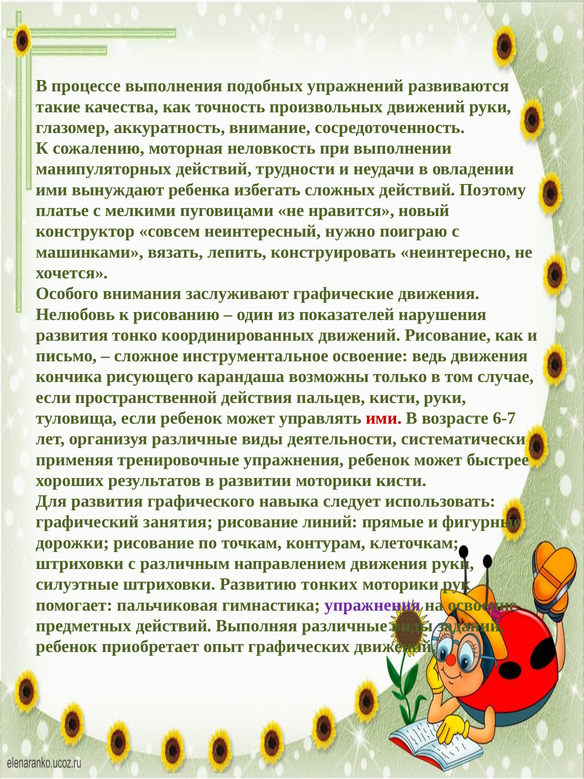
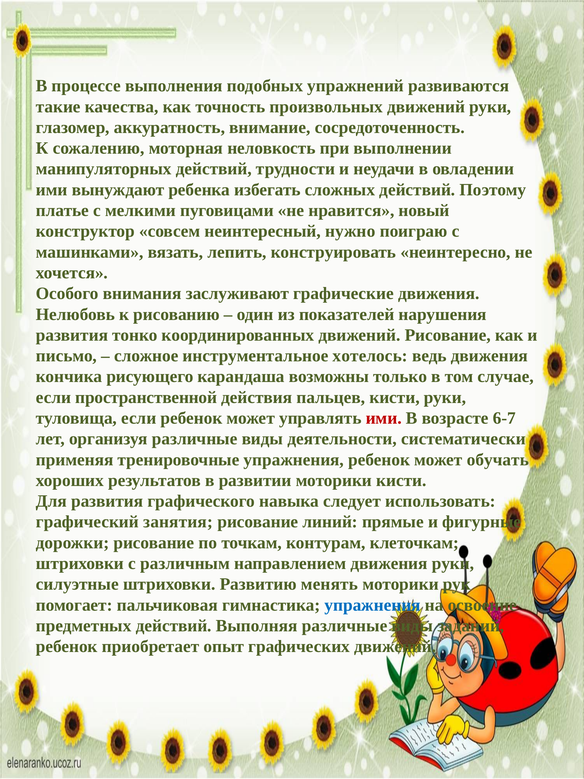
инструментальное освоение: освоение -> хотелось (370, 356)
быстрее: быстрее -> обучать (498, 459)
тонких: тонких -> менять (329, 584)
упражнения colour: purple -> blue (373, 605)
